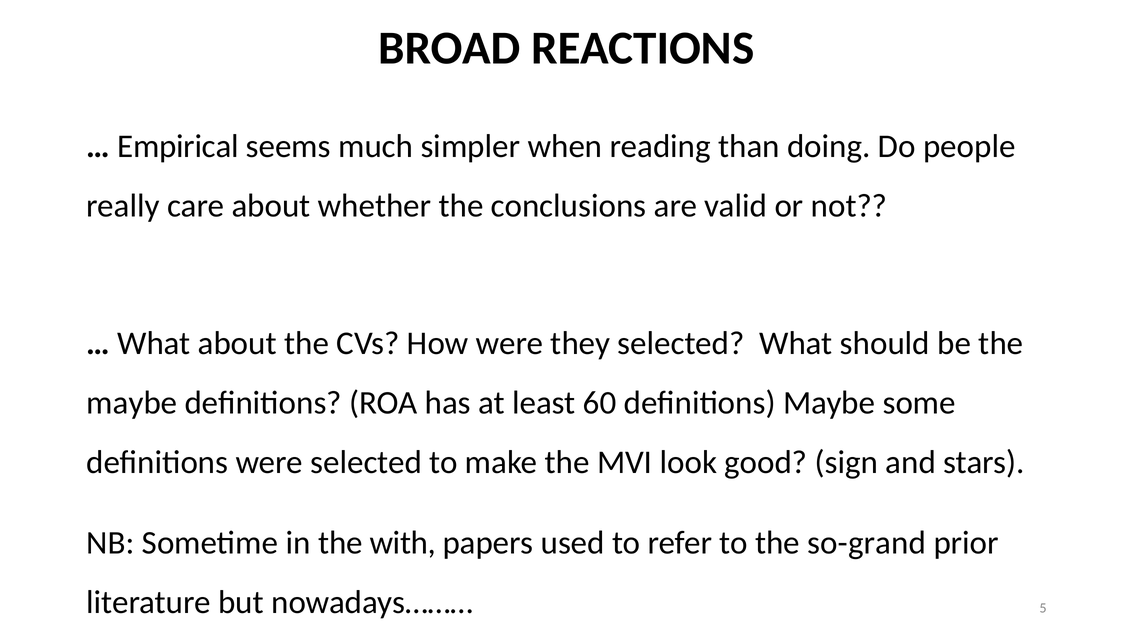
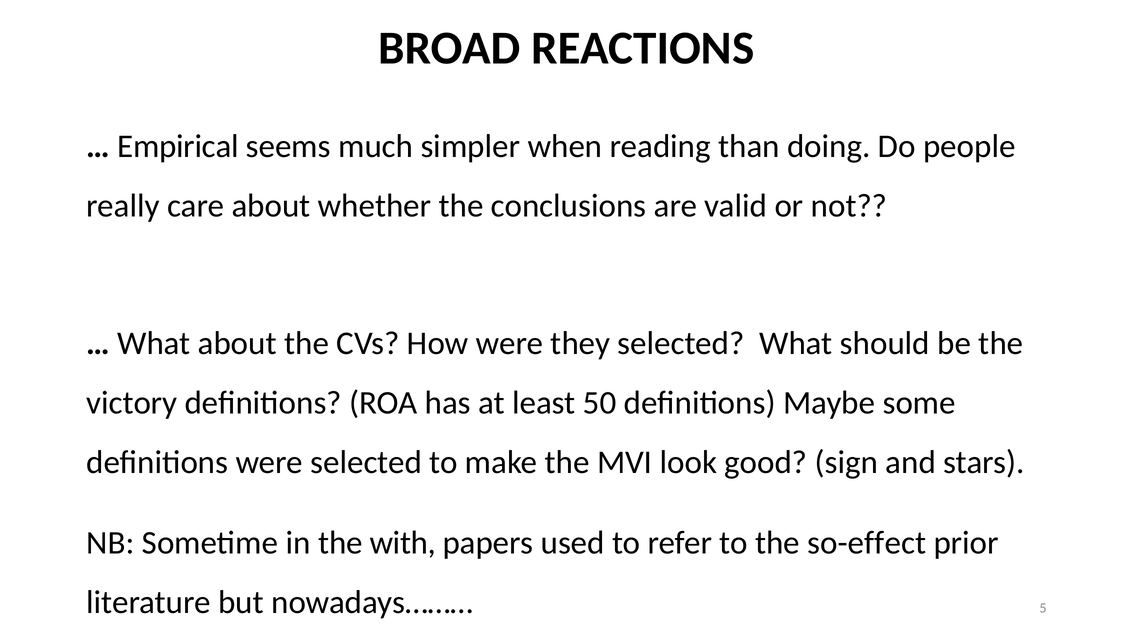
maybe: maybe -> victory (132, 403)
60: 60 -> 50 (600, 403)
so-grand: so-grand -> so-effect (867, 543)
